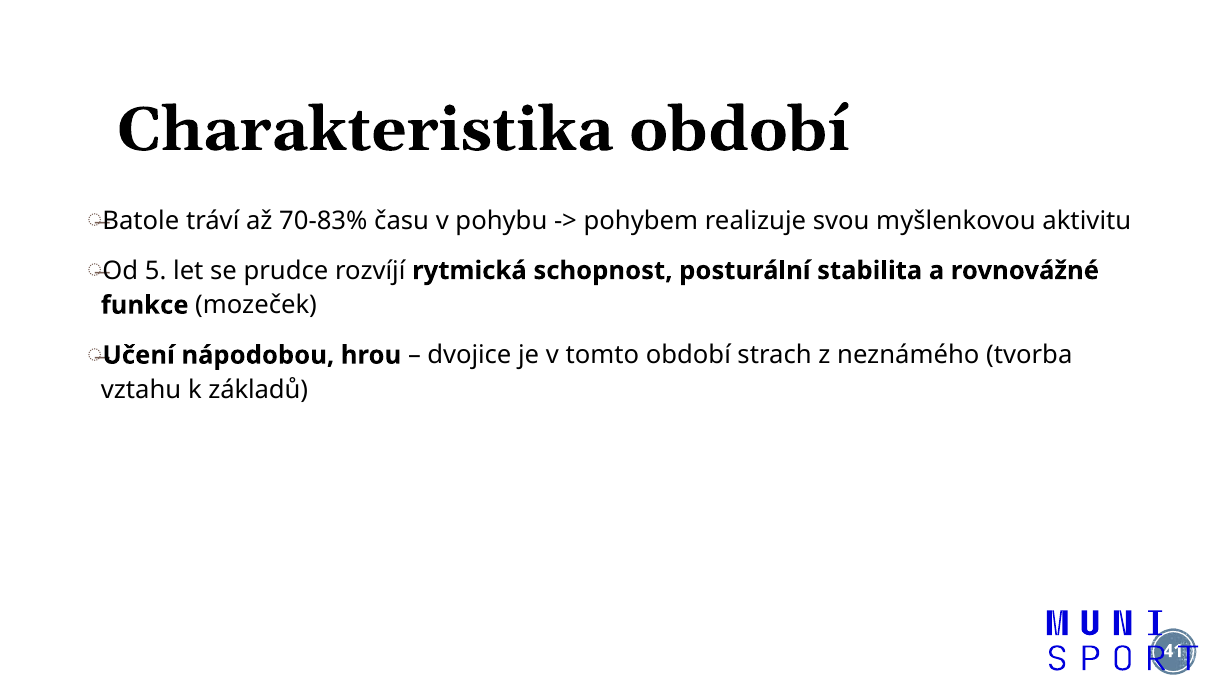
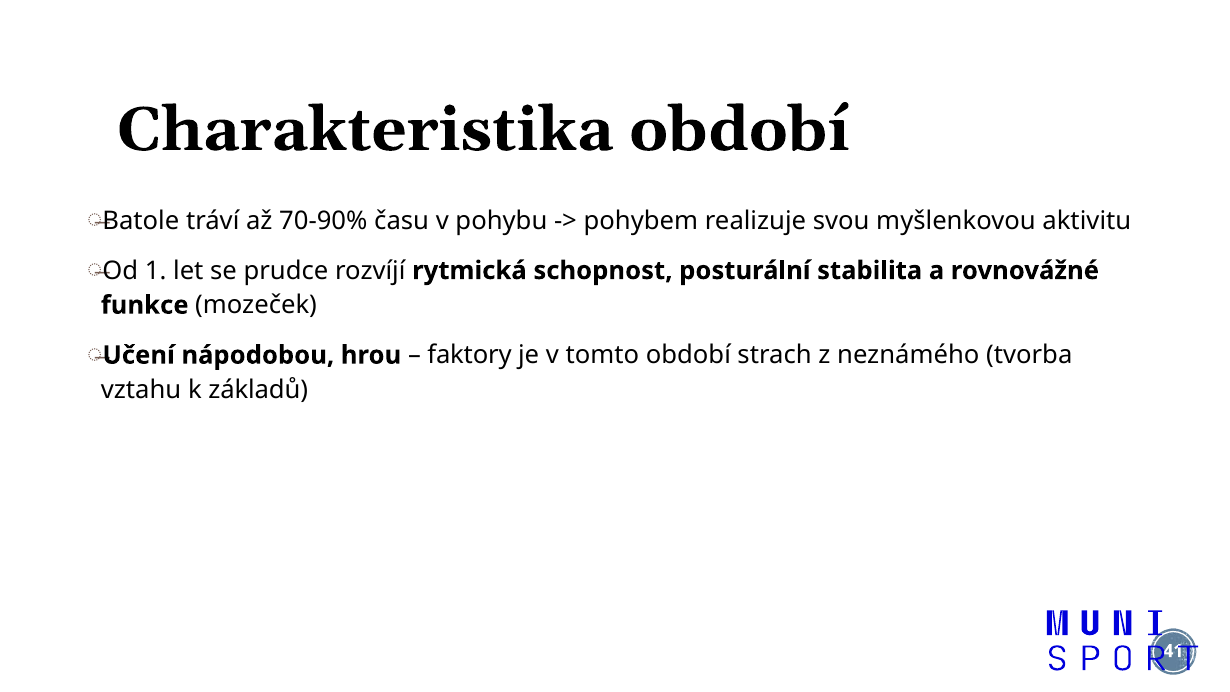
70-83%: 70-83% -> 70-90% (323, 221)
5: 5 -> 1 (156, 271)
dvojice: dvojice -> faktory (470, 355)
